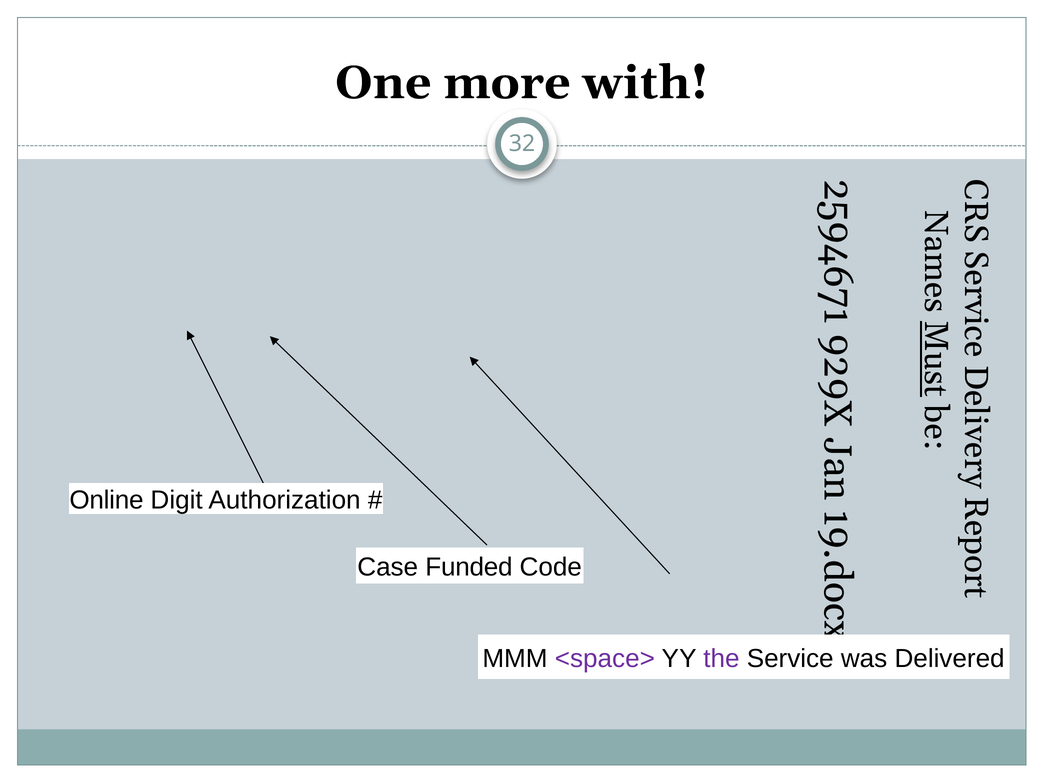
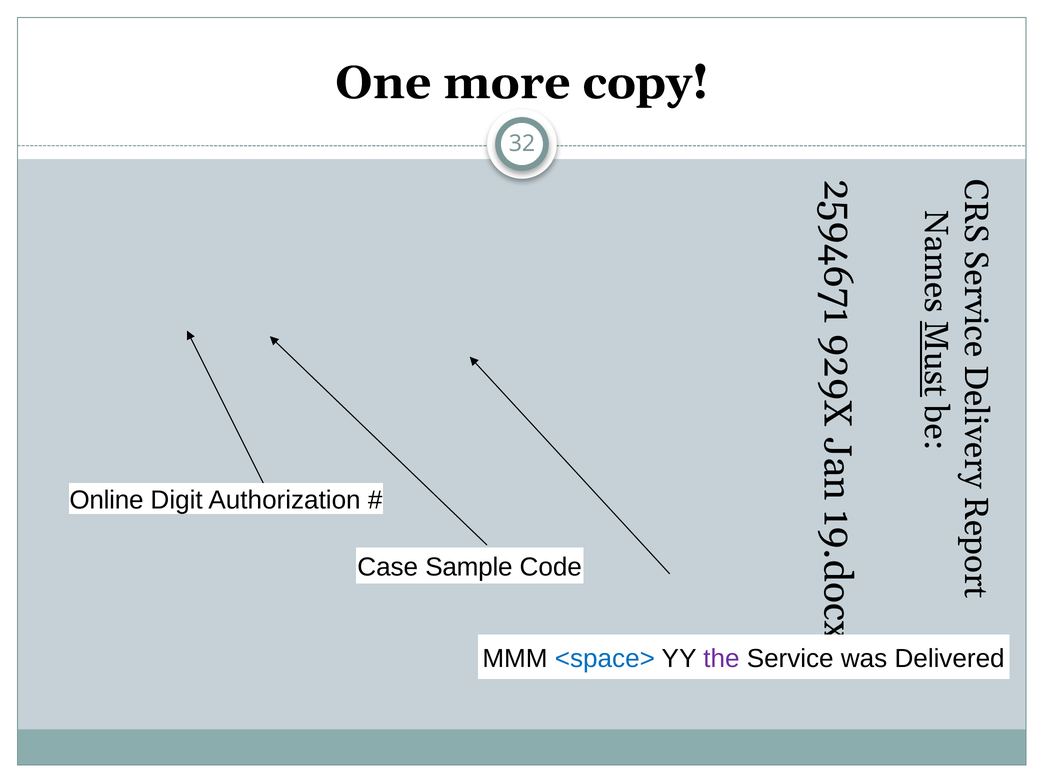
with: with -> copy (646, 83)
Funded: Funded -> Sample (469, 567)
<space> colour: purple -> blue (605, 659)
